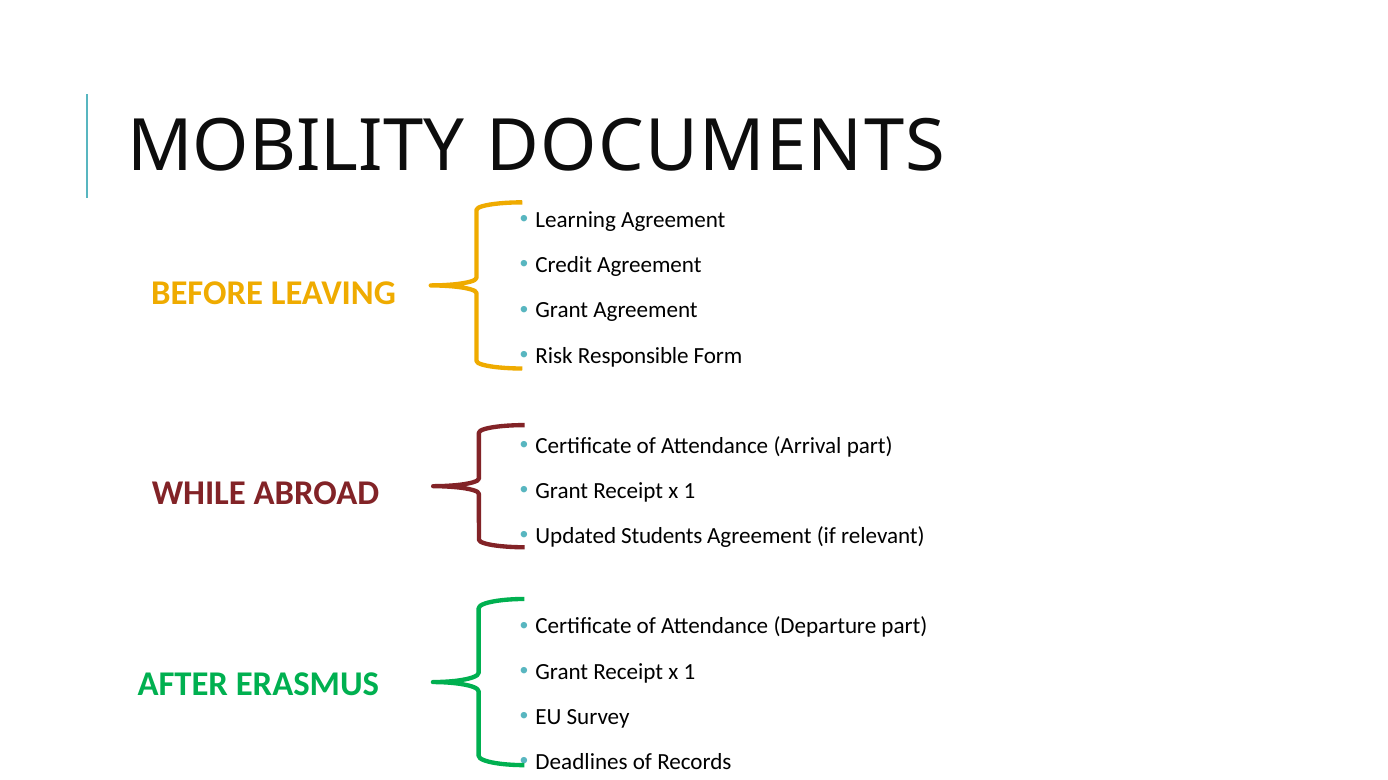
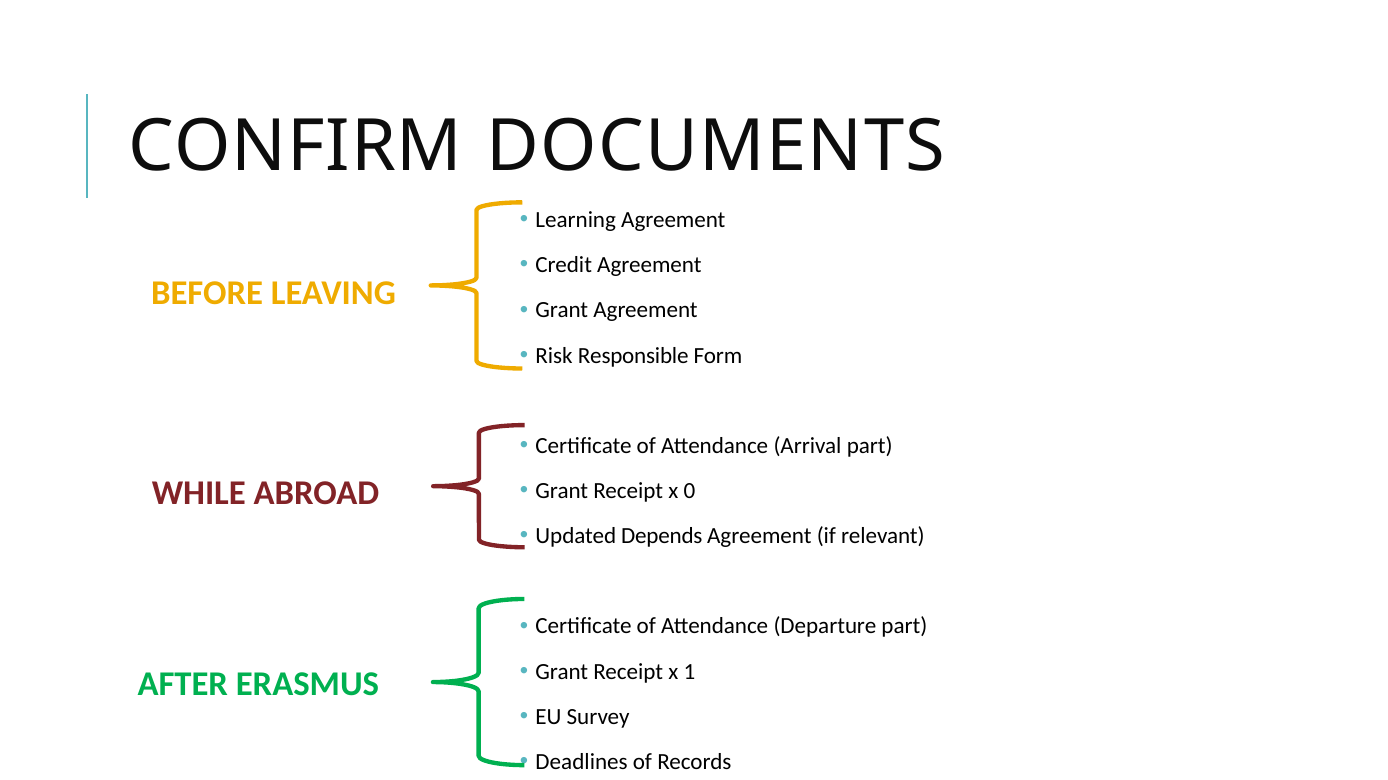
MOBILITY: MOBILITY -> CONFIRM (295, 147)
1: 1 -> 0 (689, 491)
Students: Students -> Depends (662, 537)
